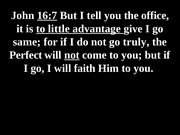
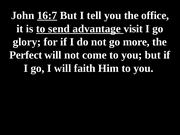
little: little -> send (59, 29)
give: give -> visit (133, 29)
same: same -> glory (27, 42)
truly: truly -> more (136, 42)
not underline: present -> none (72, 55)
